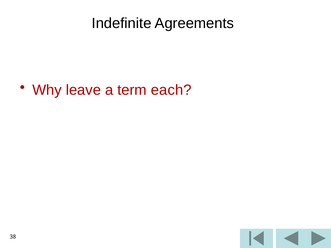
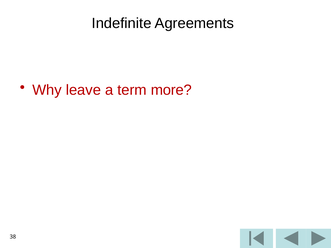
each: each -> more (171, 90)
